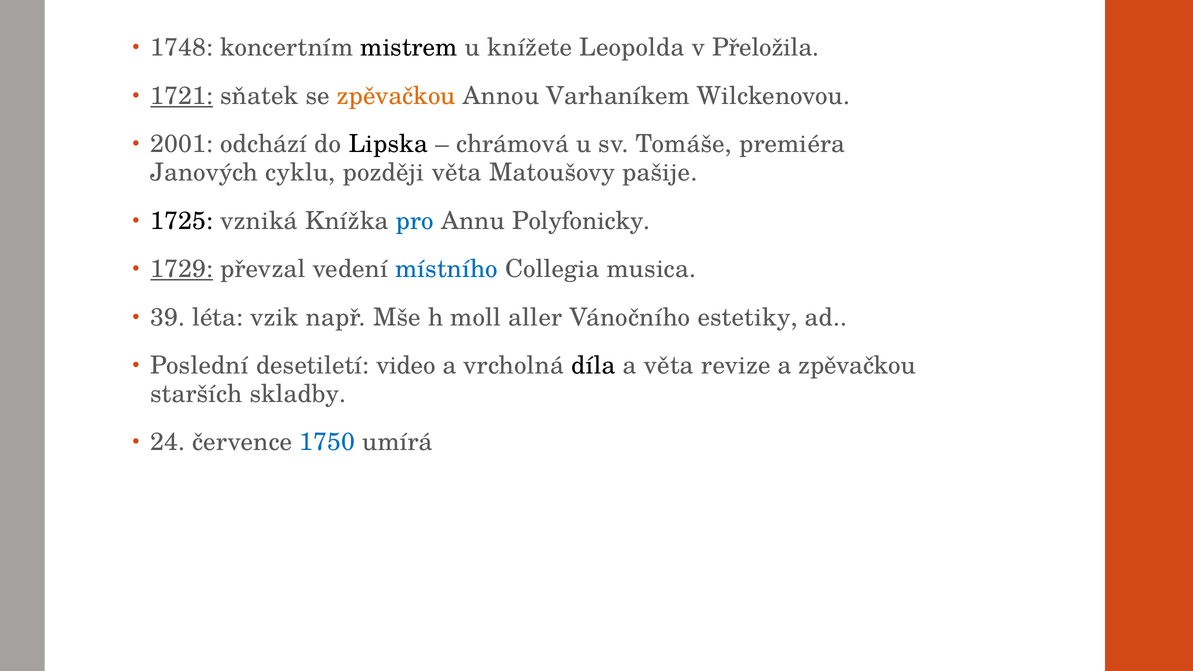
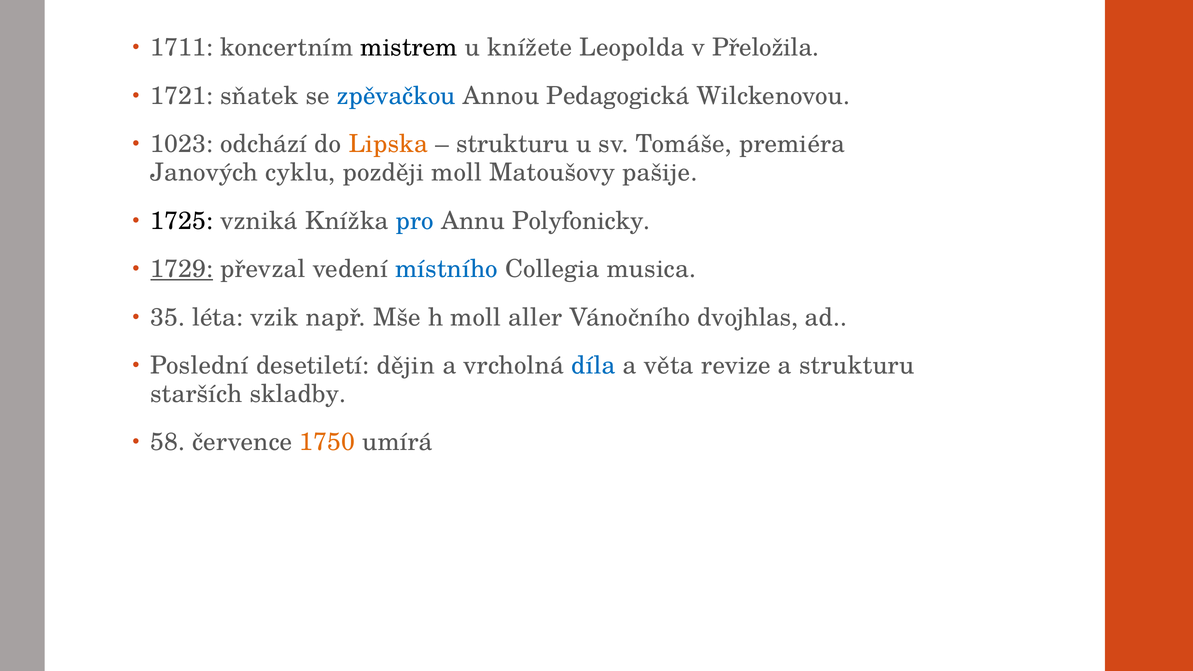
1748: 1748 -> 1711 (182, 48)
1721 underline: present -> none (182, 96)
zpěvačkou colour: orange -> blue (396, 96)
Varhaníkem: Varhaníkem -> Pedagogická (618, 96)
2001: 2001 -> 1023 (182, 144)
Lipska colour: black -> orange (388, 144)
chrámová: chrámová -> strukturu (513, 144)
později věta: věta -> moll (457, 173)
39: 39 -> 35 (168, 317)
estetiky: estetiky -> dvojhlas (748, 317)
video: video -> dějin (406, 366)
díla colour: black -> blue (593, 366)
a zpěvačkou: zpěvačkou -> strukturu (857, 366)
24: 24 -> 58 (168, 442)
1750 colour: blue -> orange (327, 442)
